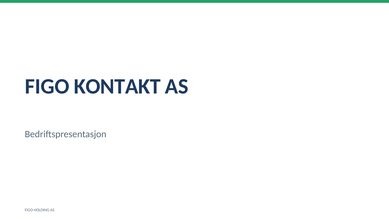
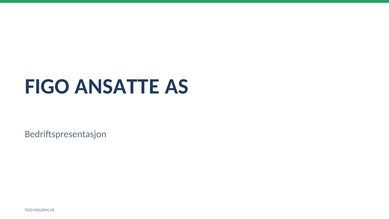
KONTAKT: KONTAKT -> ANSATTE (117, 86)
